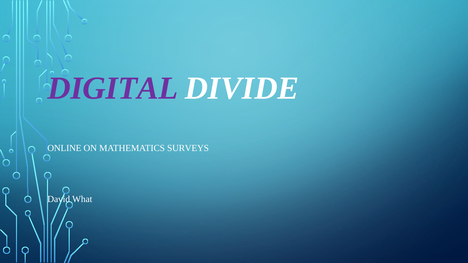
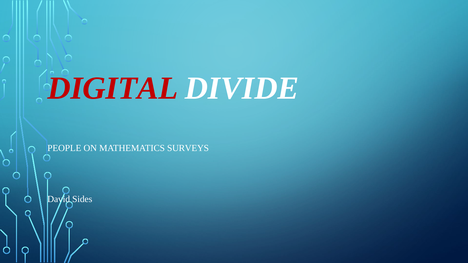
DIGITAL colour: purple -> red (113, 88)
ONLINE: ONLINE -> PEOPLE (64, 148)
What: What -> Sides (82, 199)
